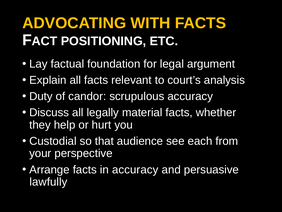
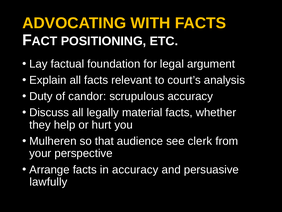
Custodial: Custodial -> Mulheren (53, 141)
each: each -> clerk (200, 141)
